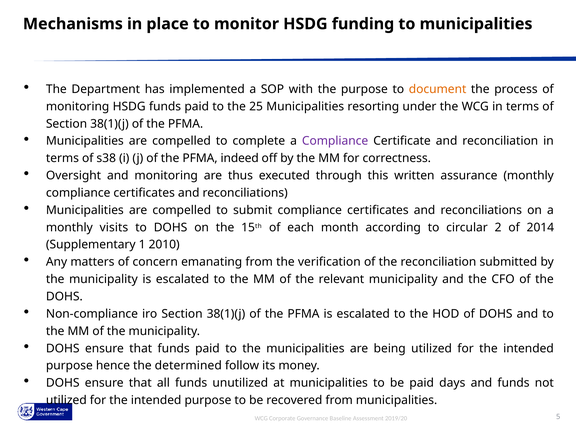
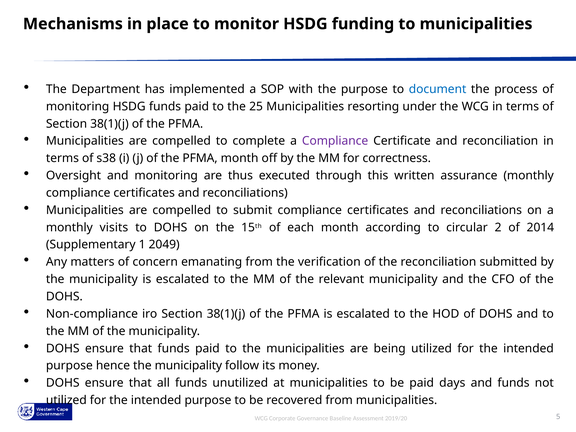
document colour: orange -> blue (438, 89)
PFMA indeed: indeed -> month (240, 158)
2010: 2010 -> 2049 (164, 245)
hence the determined: determined -> municipality (188, 366)
